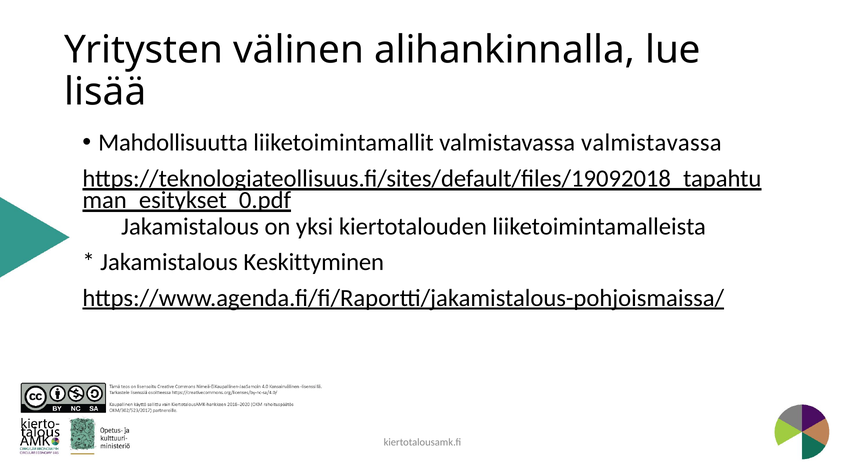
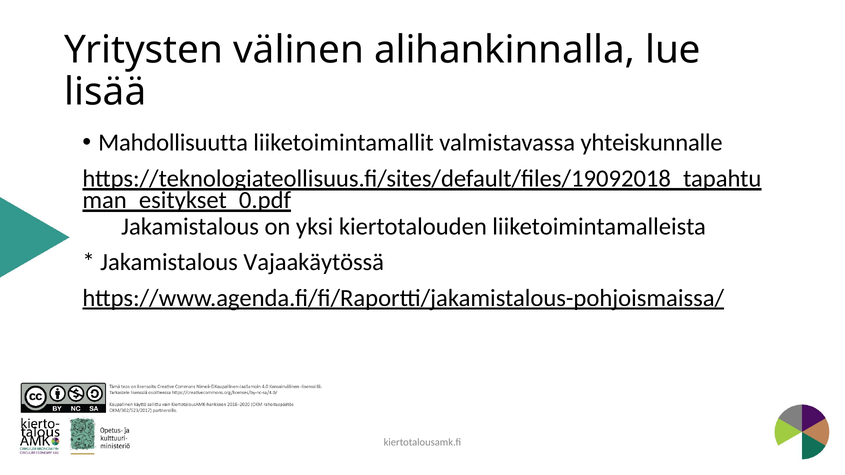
valmistavassa valmistavassa: valmistavassa -> yhteiskunnalle (652, 143)
Keskittyminen: Keskittyminen -> Vajaakäytössä (314, 262)
